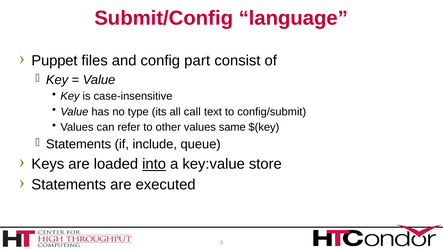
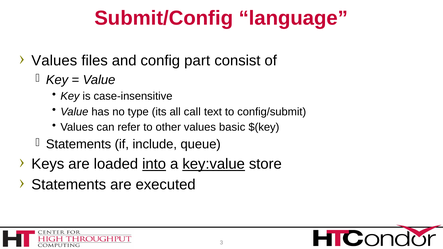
Puppet: Puppet -> Values (54, 61)
same: same -> basic (232, 127)
key:value underline: none -> present (214, 164)
